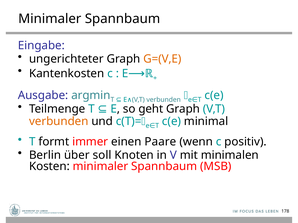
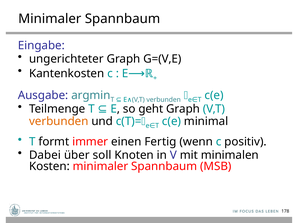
G=(V,E colour: orange -> black (162, 59)
Paare: Paare -> Fertig (160, 142)
Berlin: Berlin -> Dabei (45, 155)
